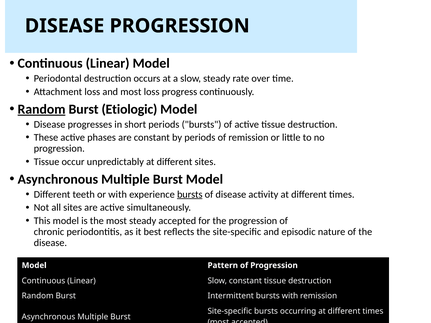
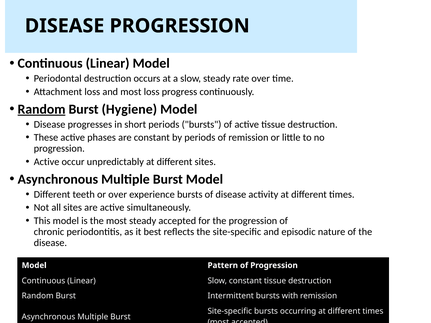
Etiologic: Etiologic -> Hygiene (129, 109)
Tissue: Tissue -> Active (47, 162)
or with: with -> over (118, 195)
bursts underline: present -> none (190, 195)
